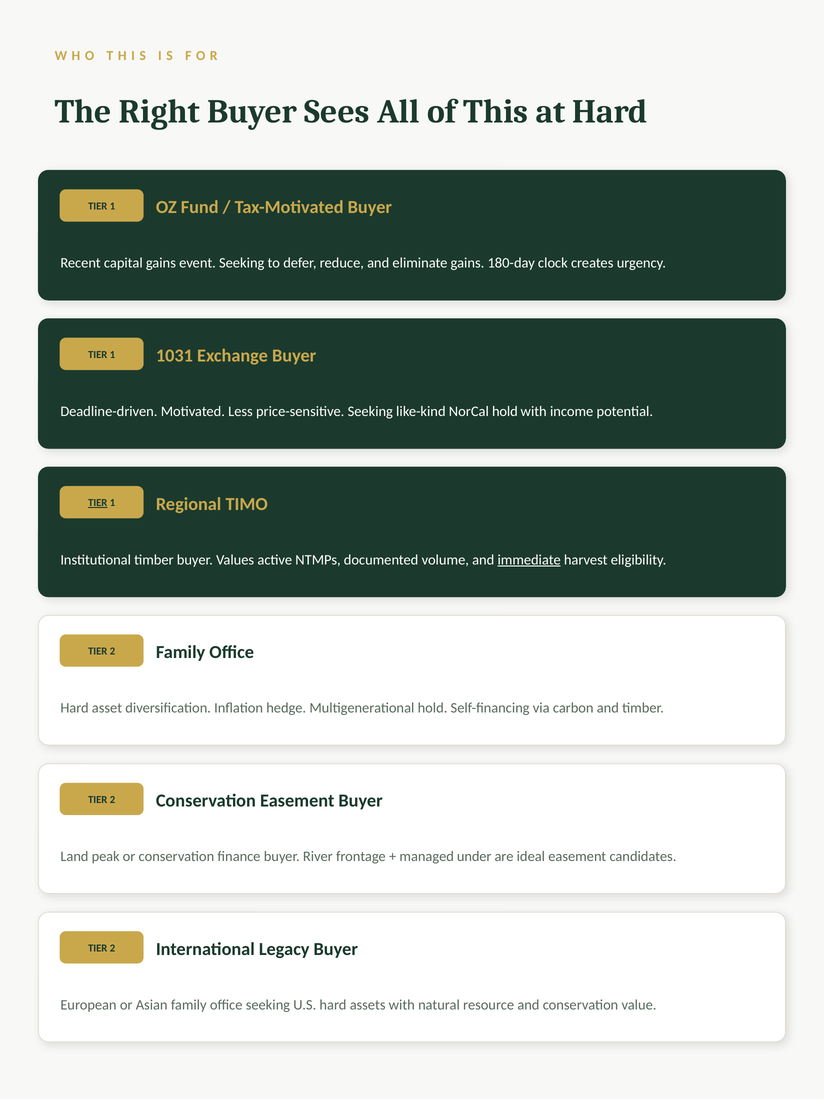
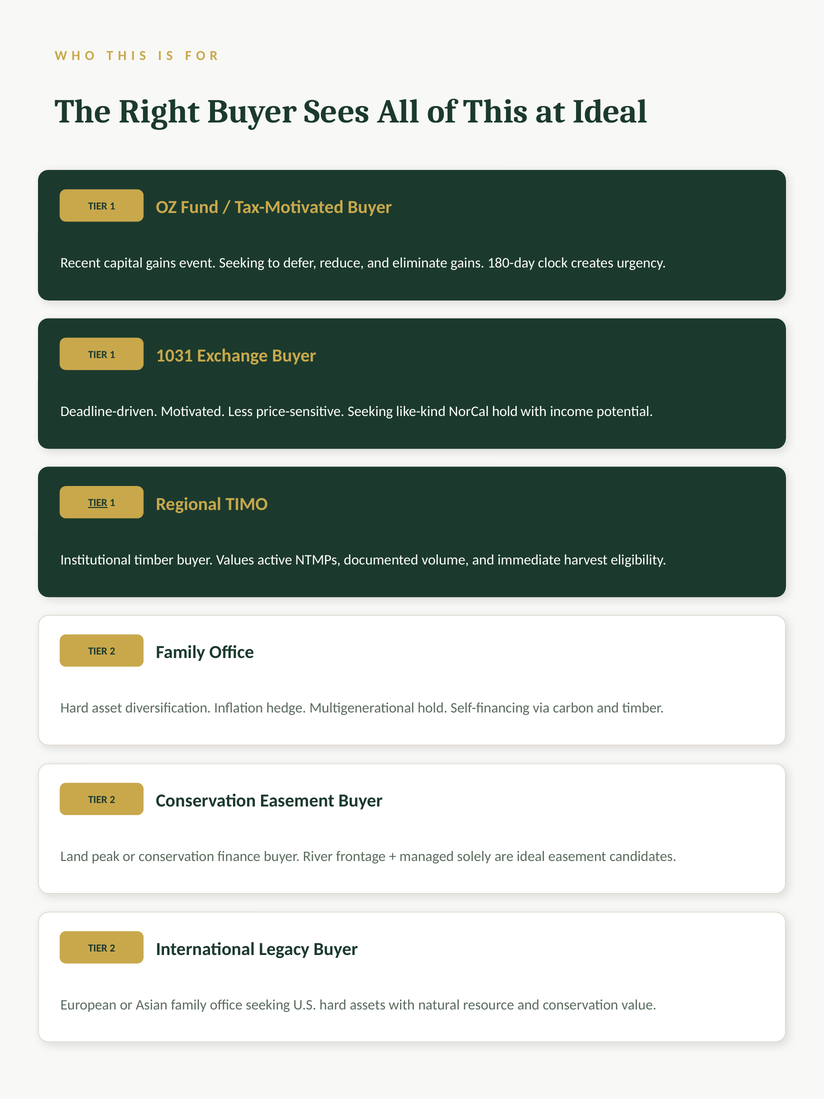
at Hard: Hard -> Ideal (610, 112)
immediate underline: present -> none (529, 560)
under: under -> solely (474, 856)
